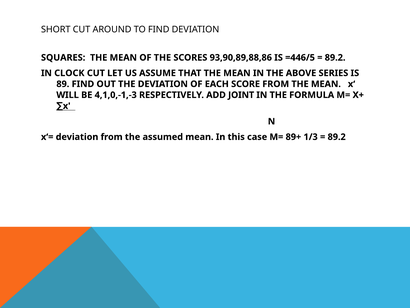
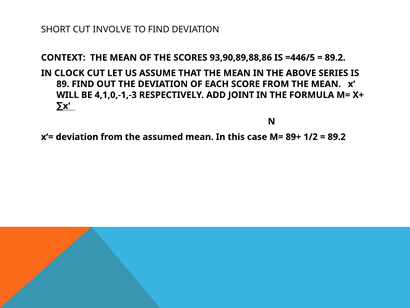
AROUND: AROUND -> INVOLVE (112, 29)
SQUARES: SQUARES -> CONTEXT (63, 57)
1/3: 1/3 -> 1/2 (311, 137)
